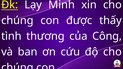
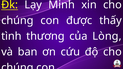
Công: Công -> Lòng (107, 36)
